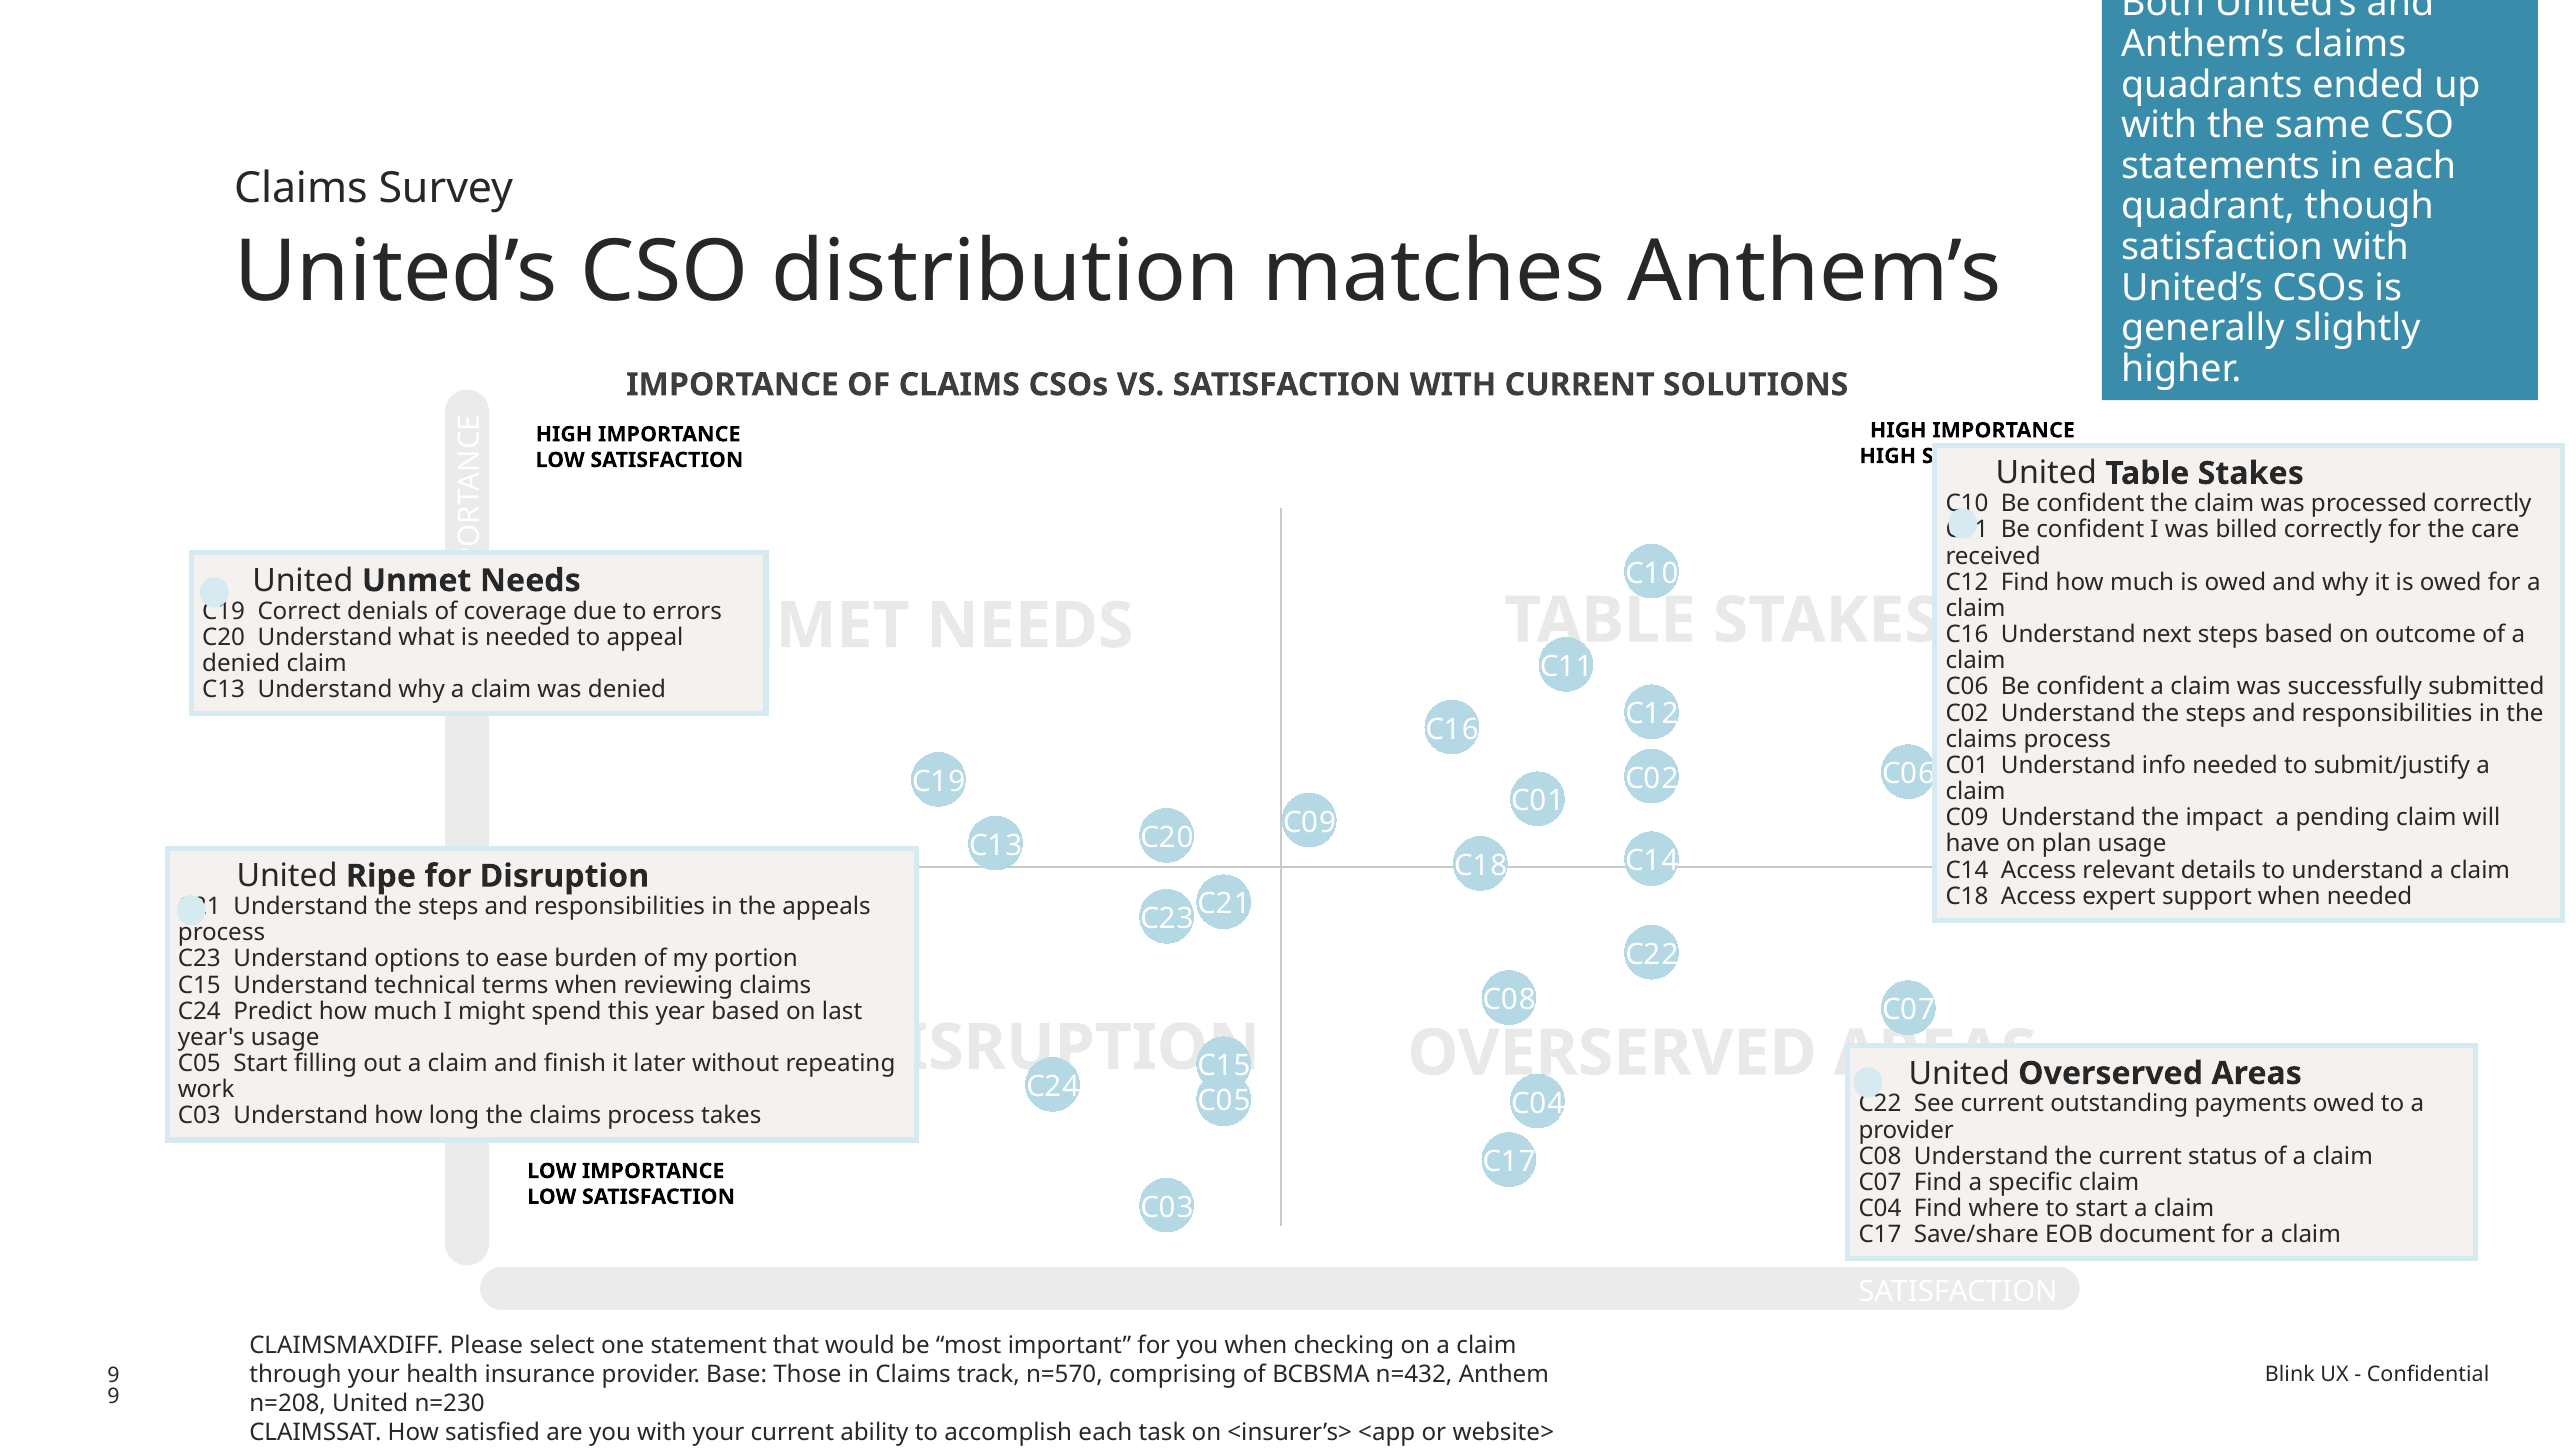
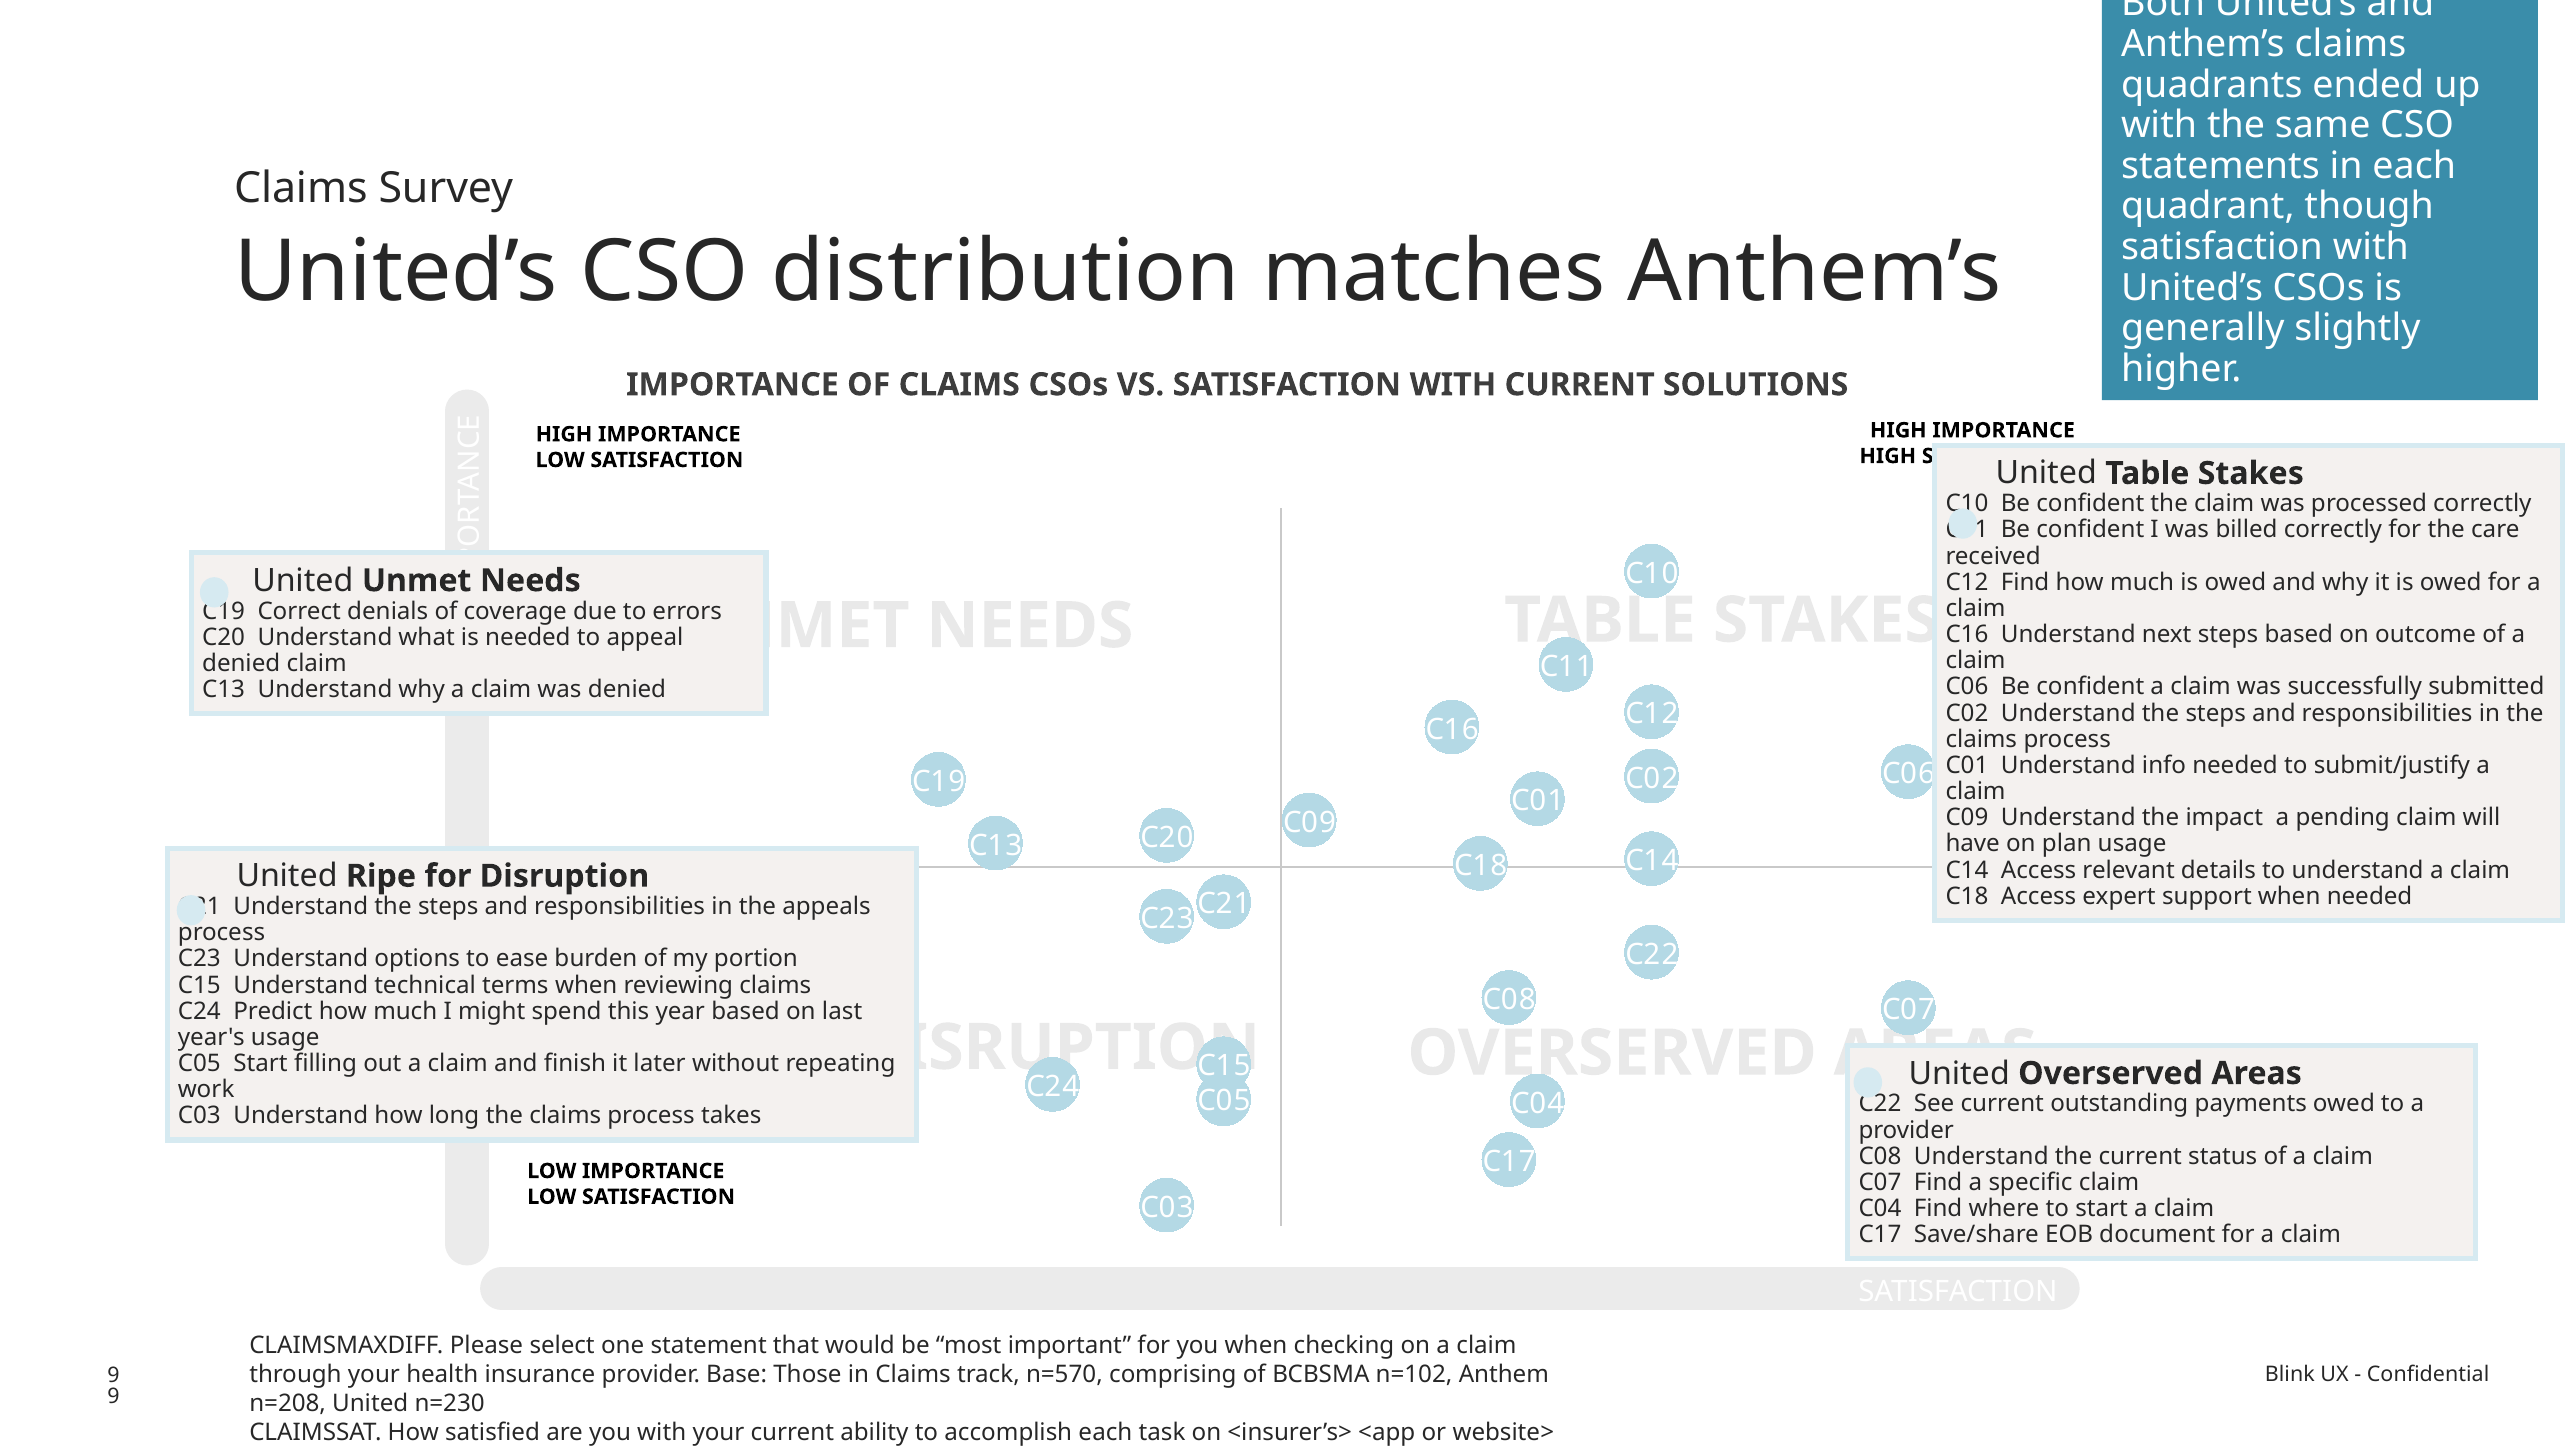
n=432: n=432 -> n=102 (1414, 1374)
